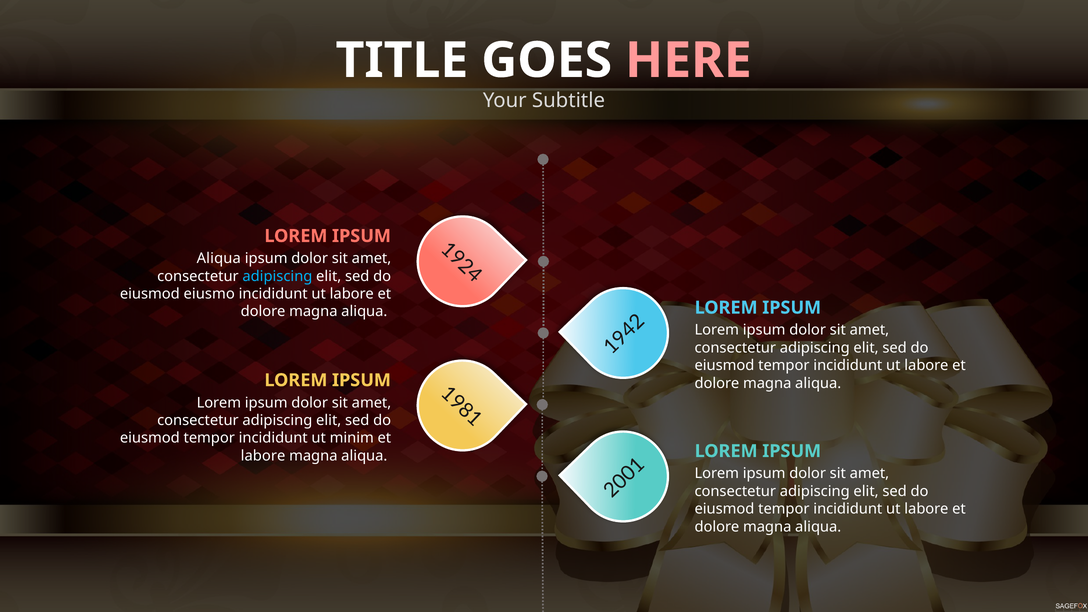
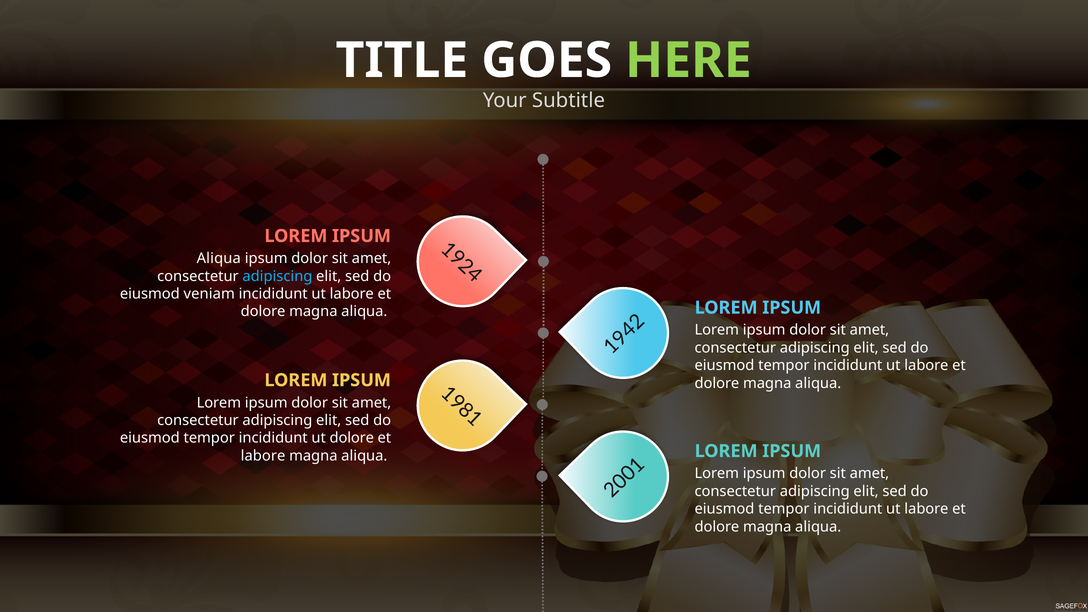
HERE colour: pink -> light green (688, 60)
eiusmo: eiusmo -> veniam (209, 294)
ut minim: minim -> dolore (352, 438)
